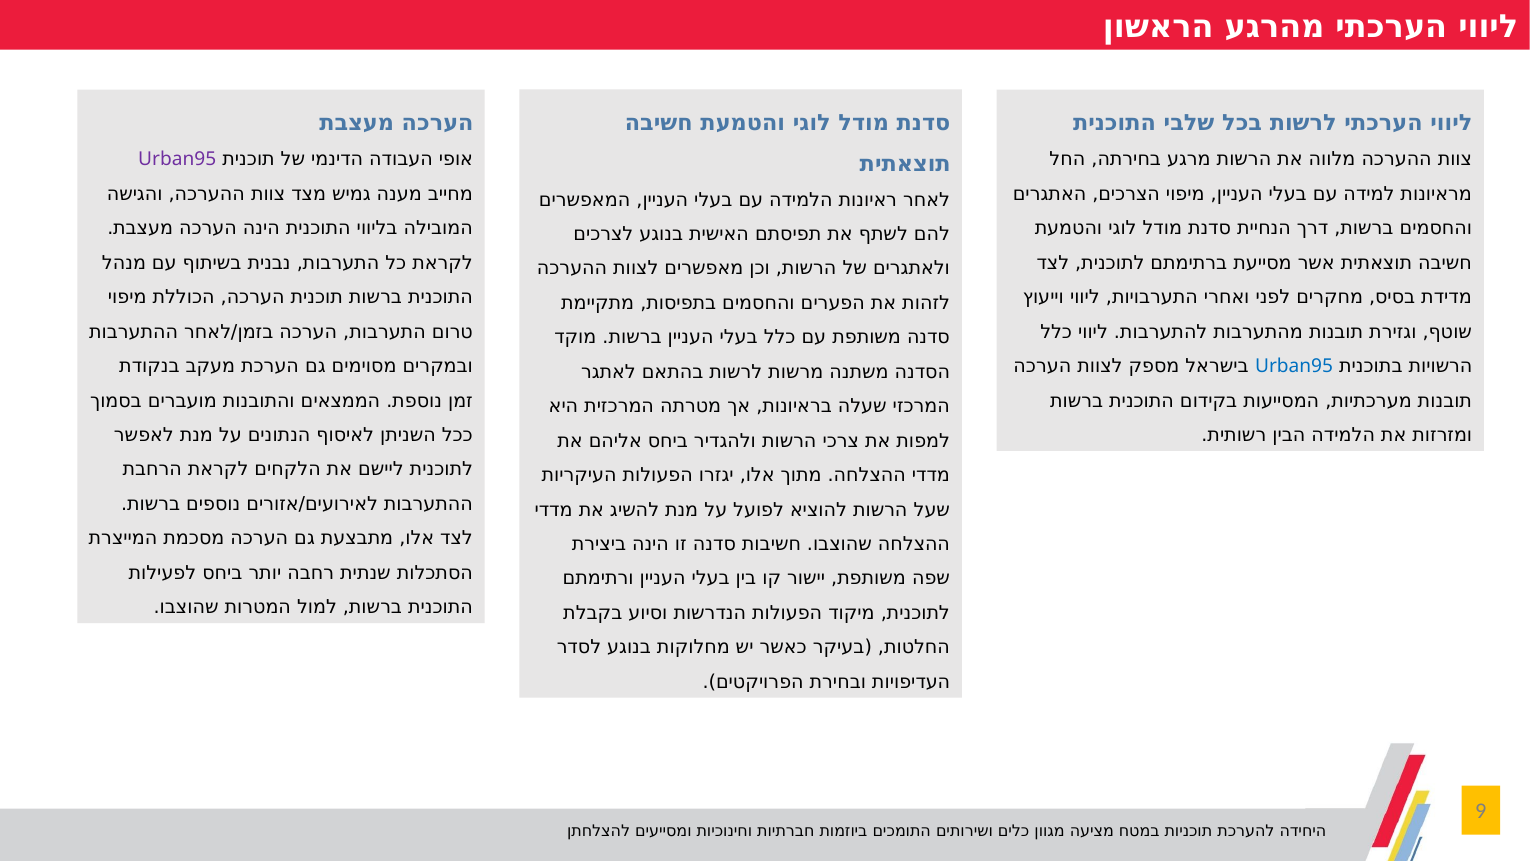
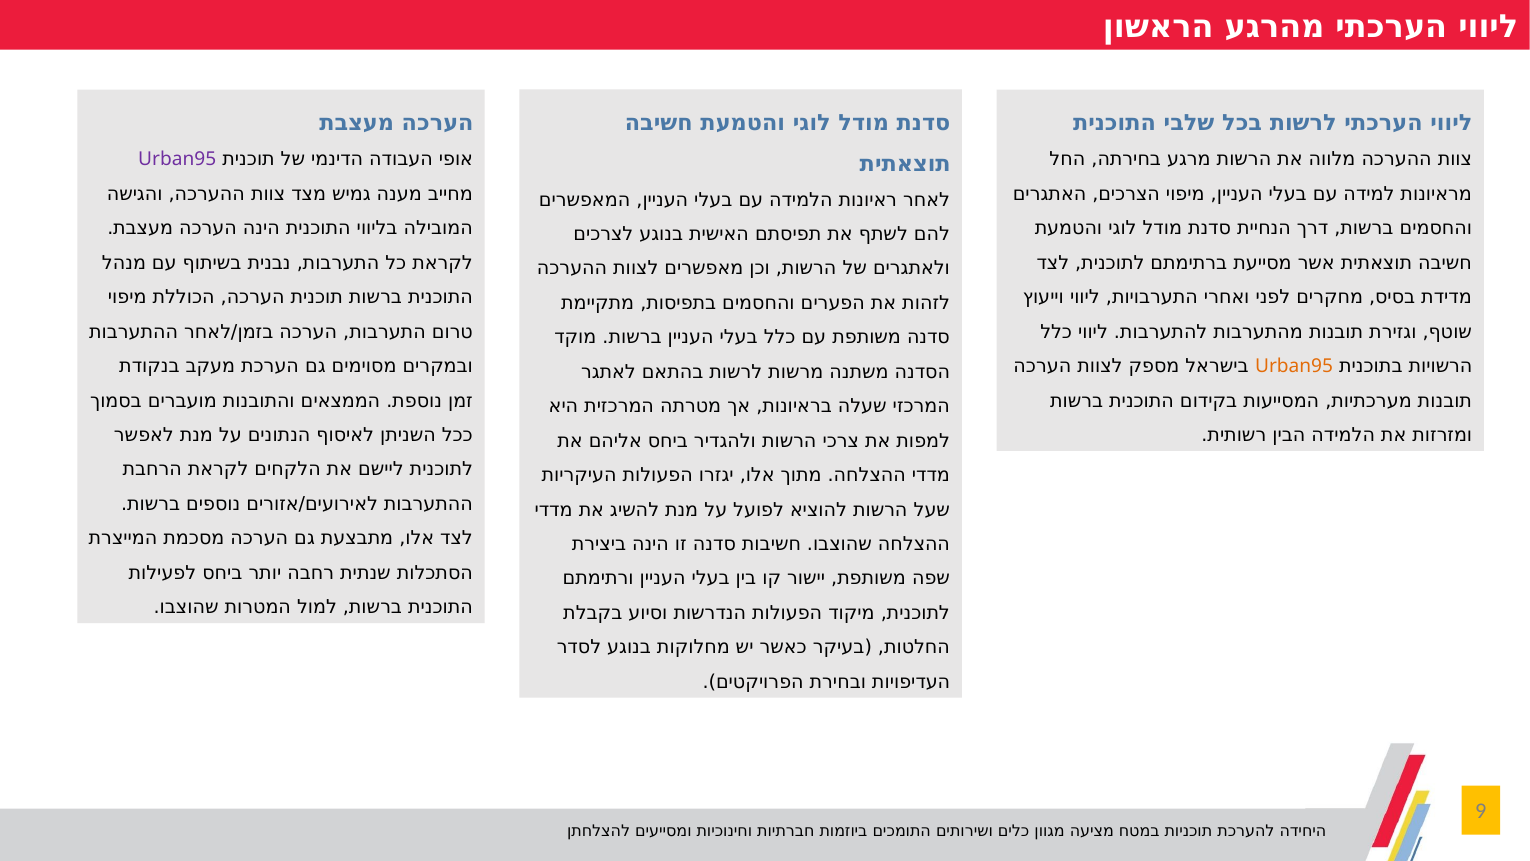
Urban95 colour: blue -> orange (1294, 366)
